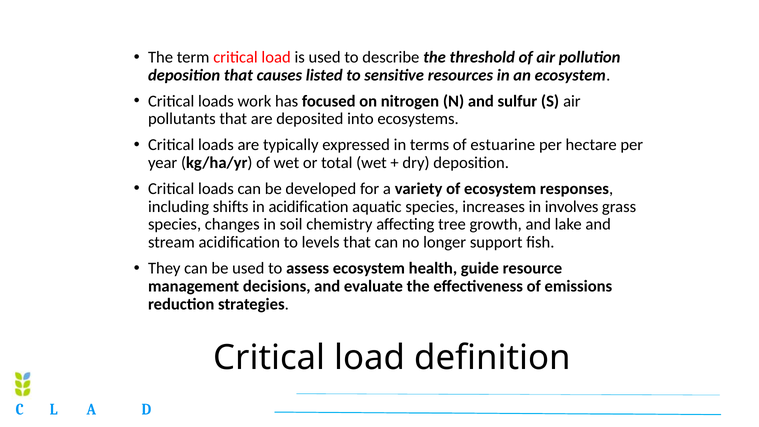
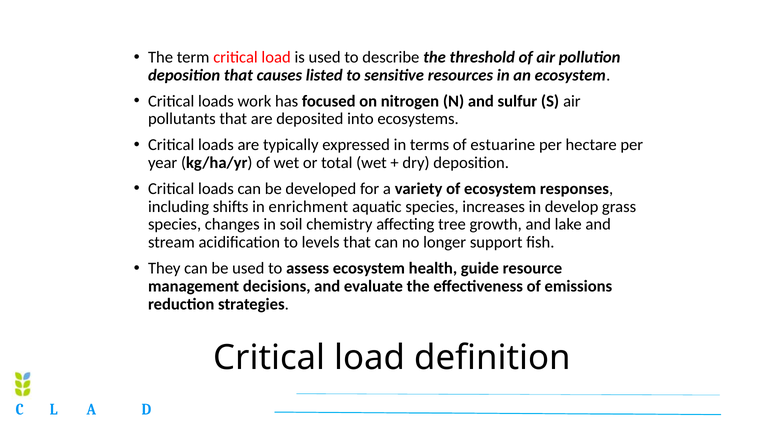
in acidification: acidification -> enrichment (308, 207)
involves: involves -> develop (572, 207)
